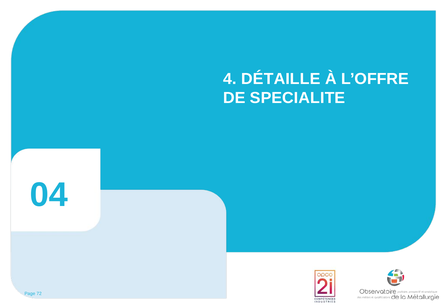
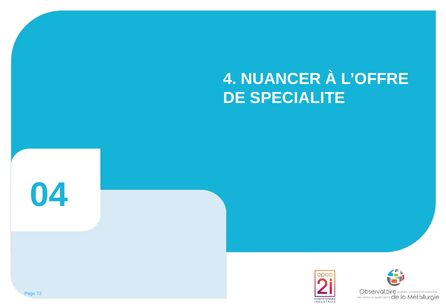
DÉTAILLE: DÉTAILLE -> NUANCER (281, 79)
